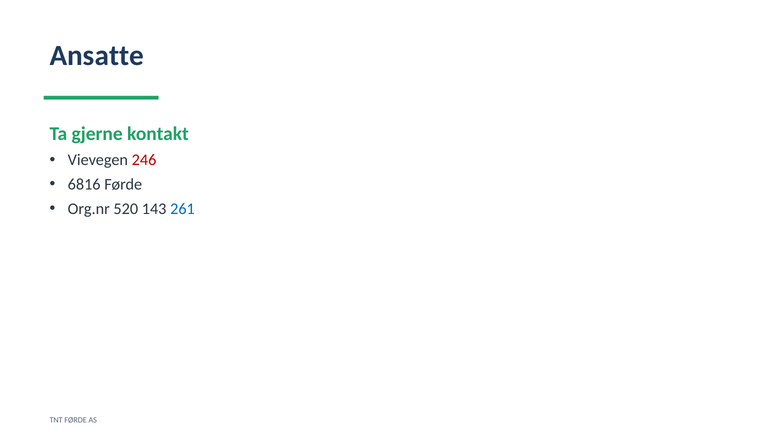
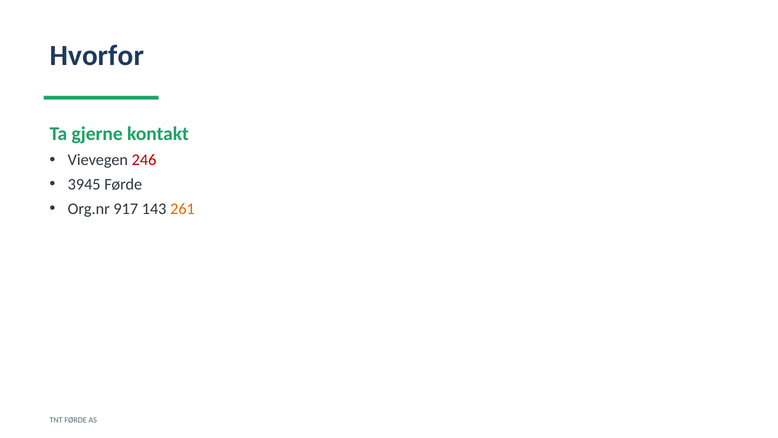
Ansatte: Ansatte -> Hvorfor (97, 56)
6816: 6816 -> 3945 (84, 184)
520: 520 -> 917 (126, 209)
261 colour: blue -> orange (182, 209)
